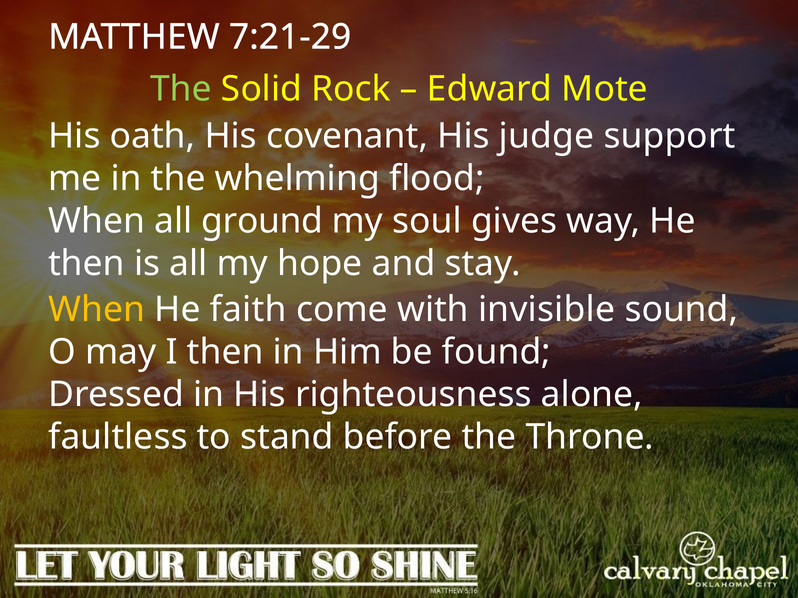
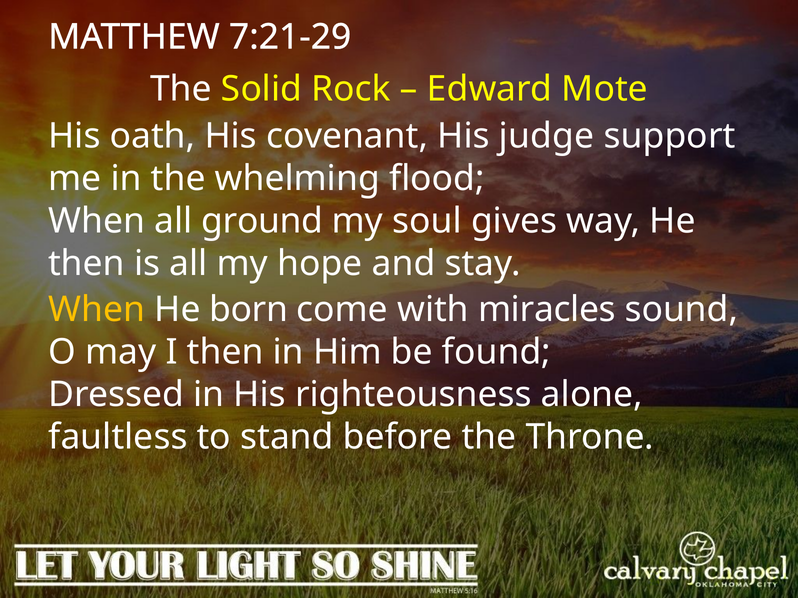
The colour: light green -> white (181, 89)
faith: faith -> born (249, 310)
invisible: invisible -> miracles (547, 310)
